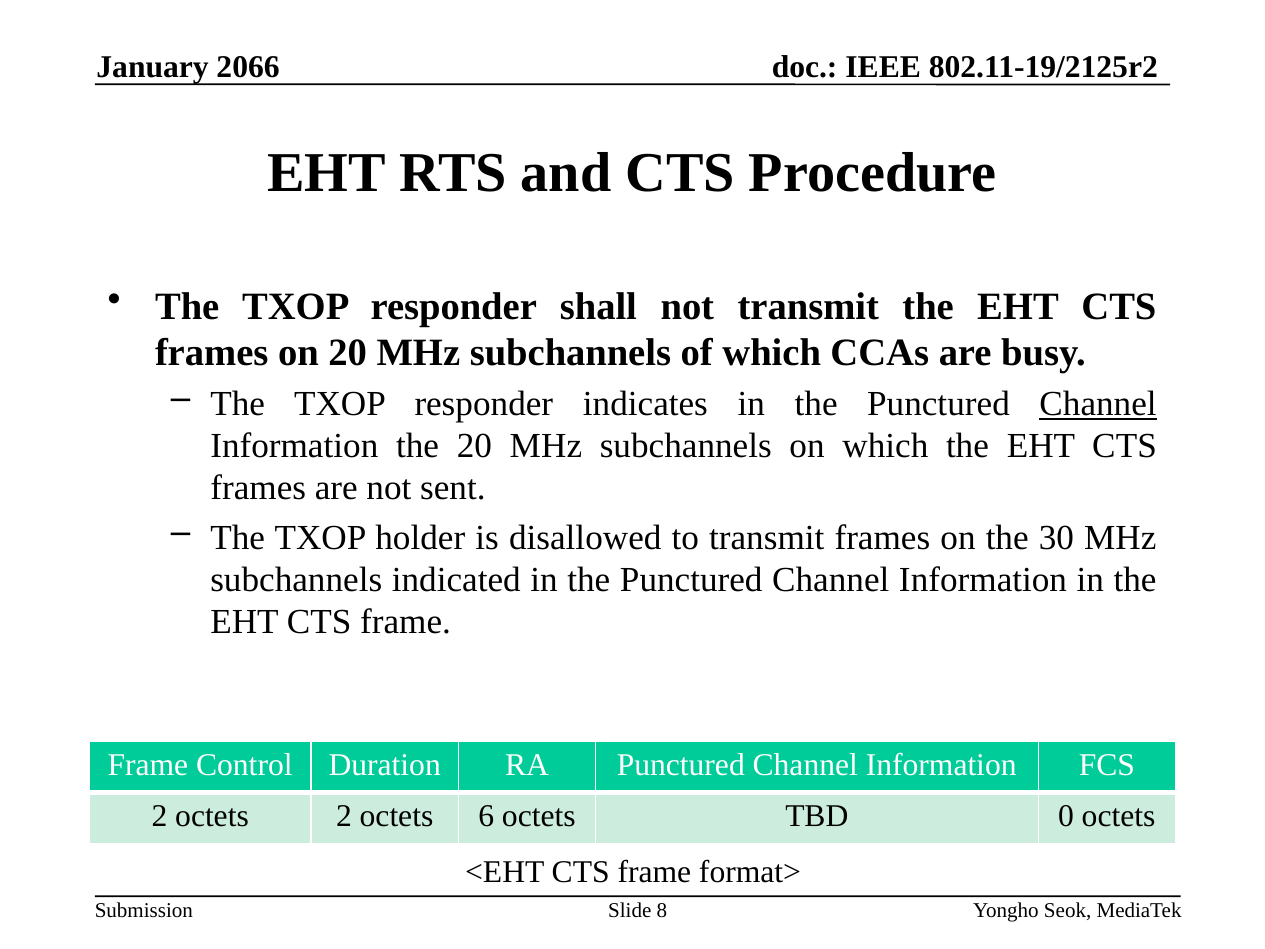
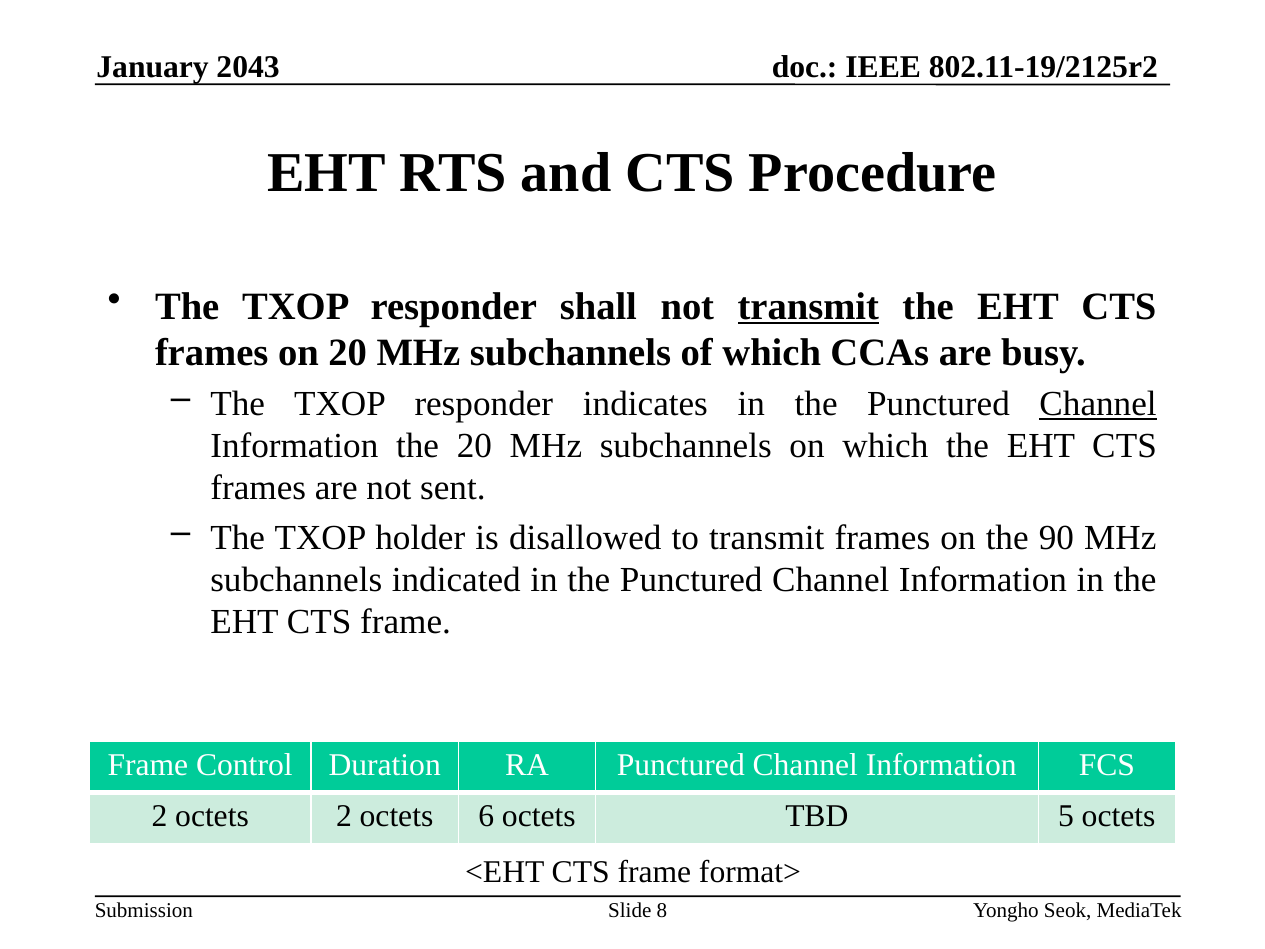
2066: 2066 -> 2043 (248, 68)
transmit underline: none -> present (808, 306)
30: 30 -> 90 (1056, 537)
0: 0 -> 5 (1066, 816)
